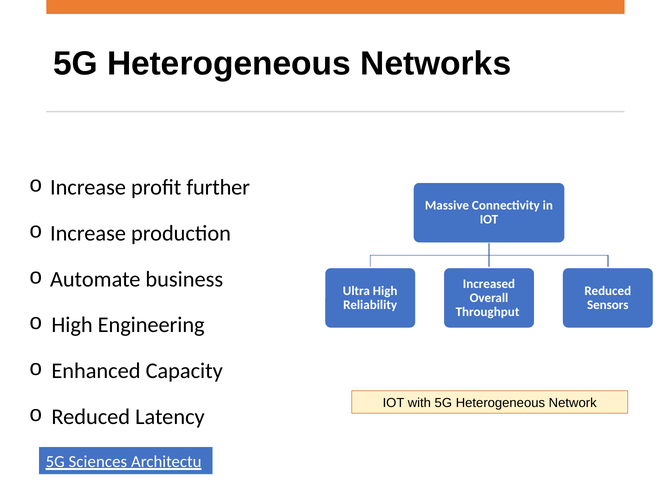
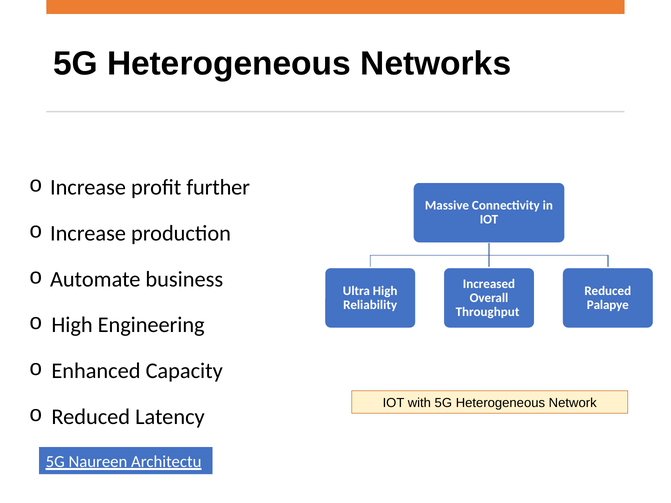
Sensors: Sensors -> Palapye (608, 305)
Sciences: Sciences -> Naureen (98, 462)
